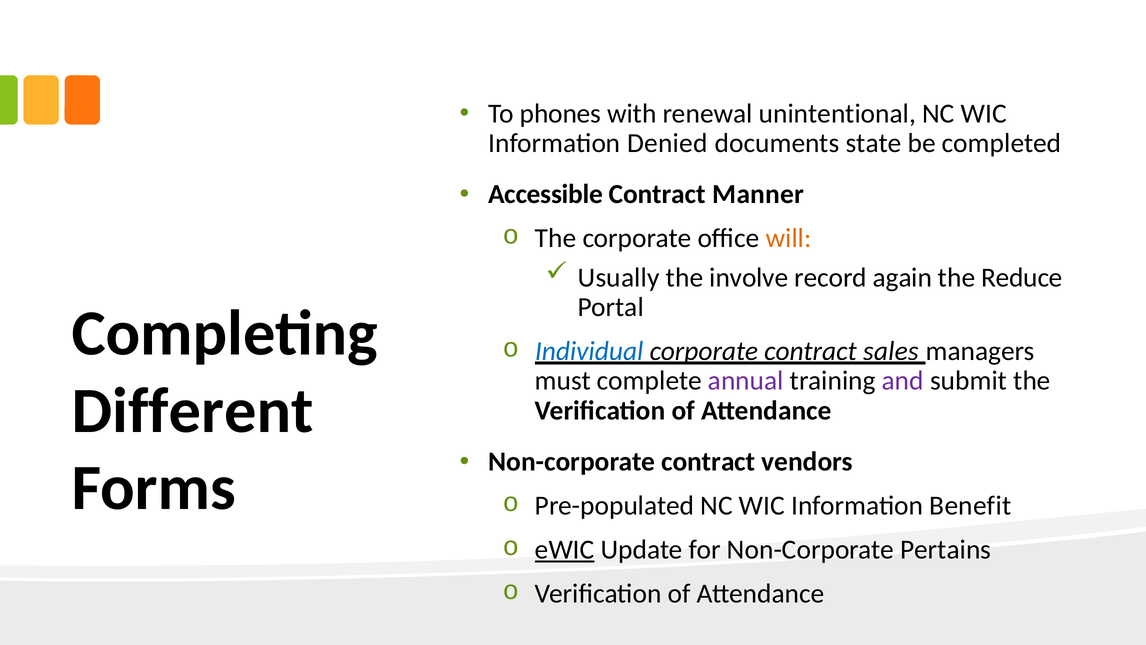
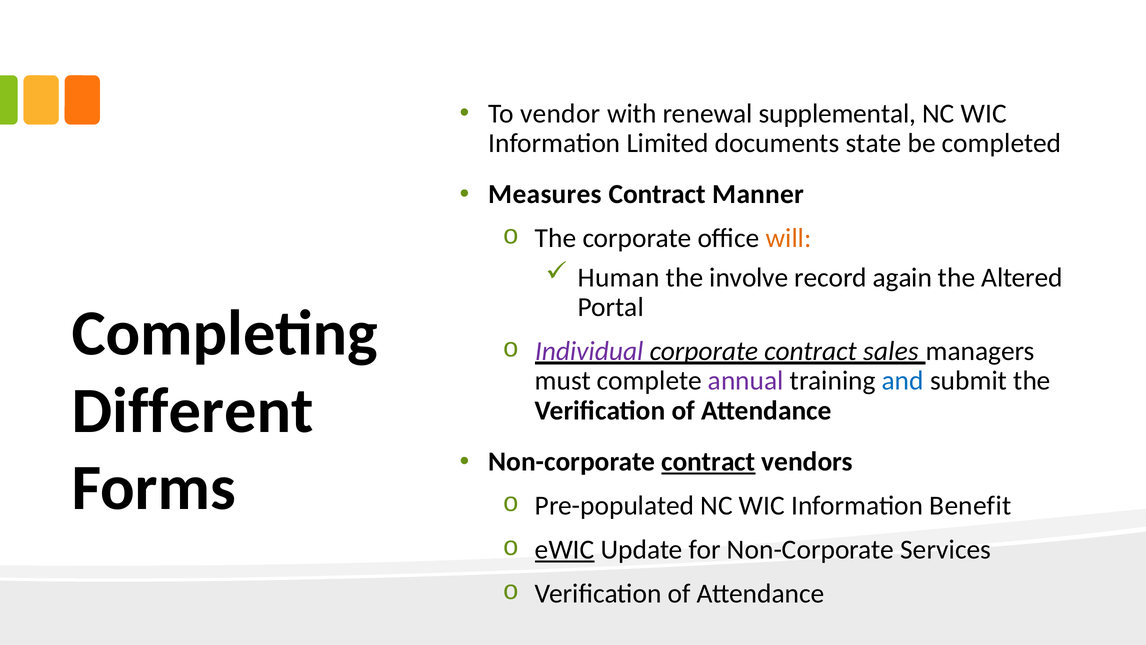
phones: phones -> vendor (560, 114)
unintentional: unintentional -> supplemental (837, 114)
Denied: Denied -> Limited (668, 143)
Accessible: Accessible -> Measures (545, 194)
Usually: Usually -> Human (619, 277)
Reduce: Reduce -> Altered (1022, 277)
Individual colour: blue -> purple (589, 351)
and colour: purple -> blue (903, 381)
contract underline: none -> present (708, 462)
Pertains: Pertains -> Services (946, 549)
